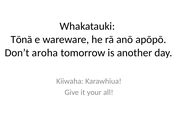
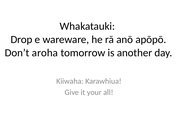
Tōnā: Tōnā -> Drop (22, 40)
